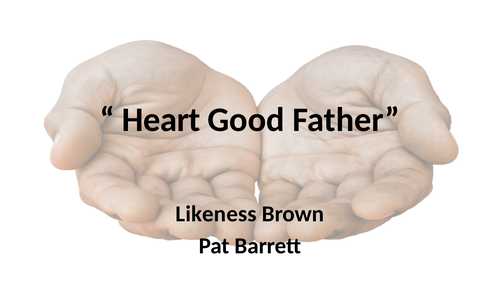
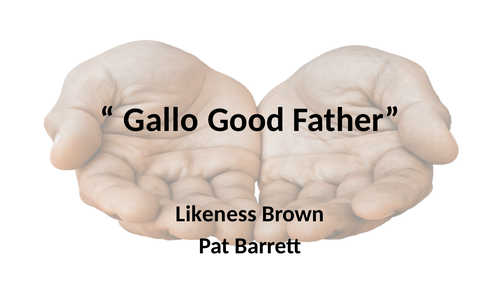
Heart: Heart -> Gallo (161, 120)
